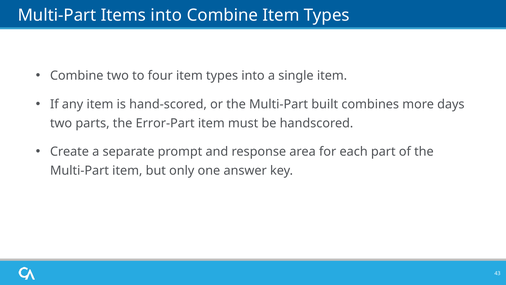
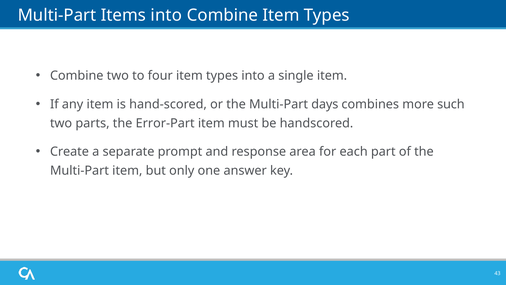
built: built -> days (325, 104)
days: days -> such (451, 104)
